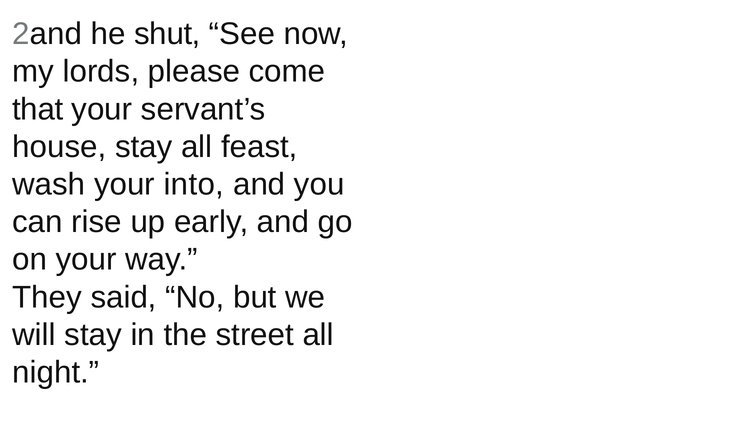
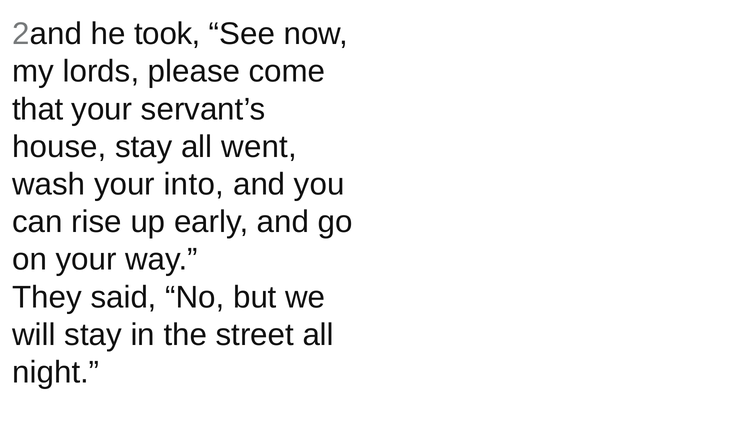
shut: shut -> took (167, 34)
feast: feast -> went (259, 147)
